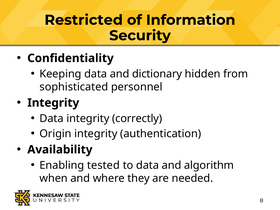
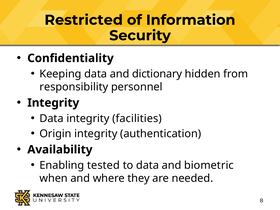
sophisticated: sophisticated -> responsibility (74, 87)
correctly: correctly -> facilities (137, 118)
algorithm: algorithm -> biometric (209, 165)
